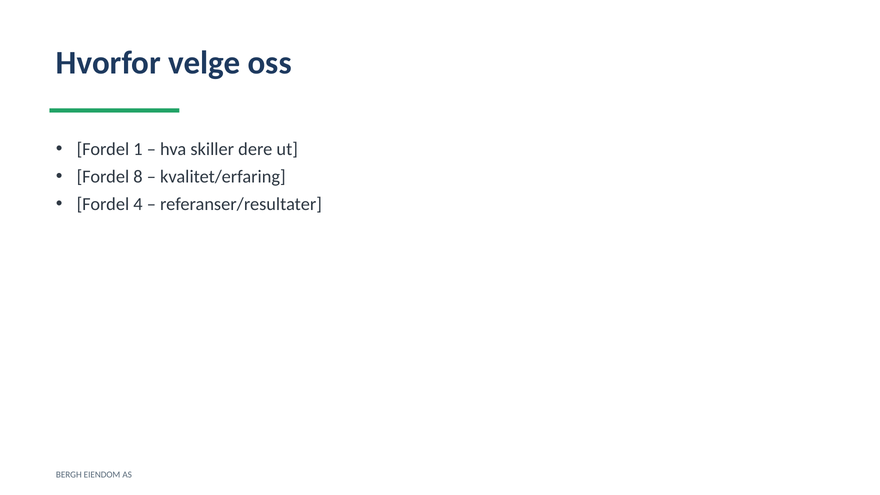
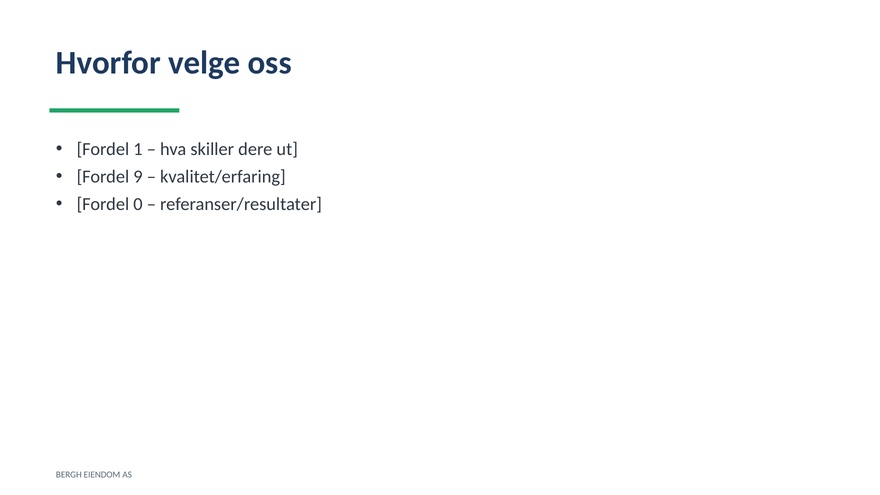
8: 8 -> 9 (138, 177)
4: 4 -> 0 (138, 204)
